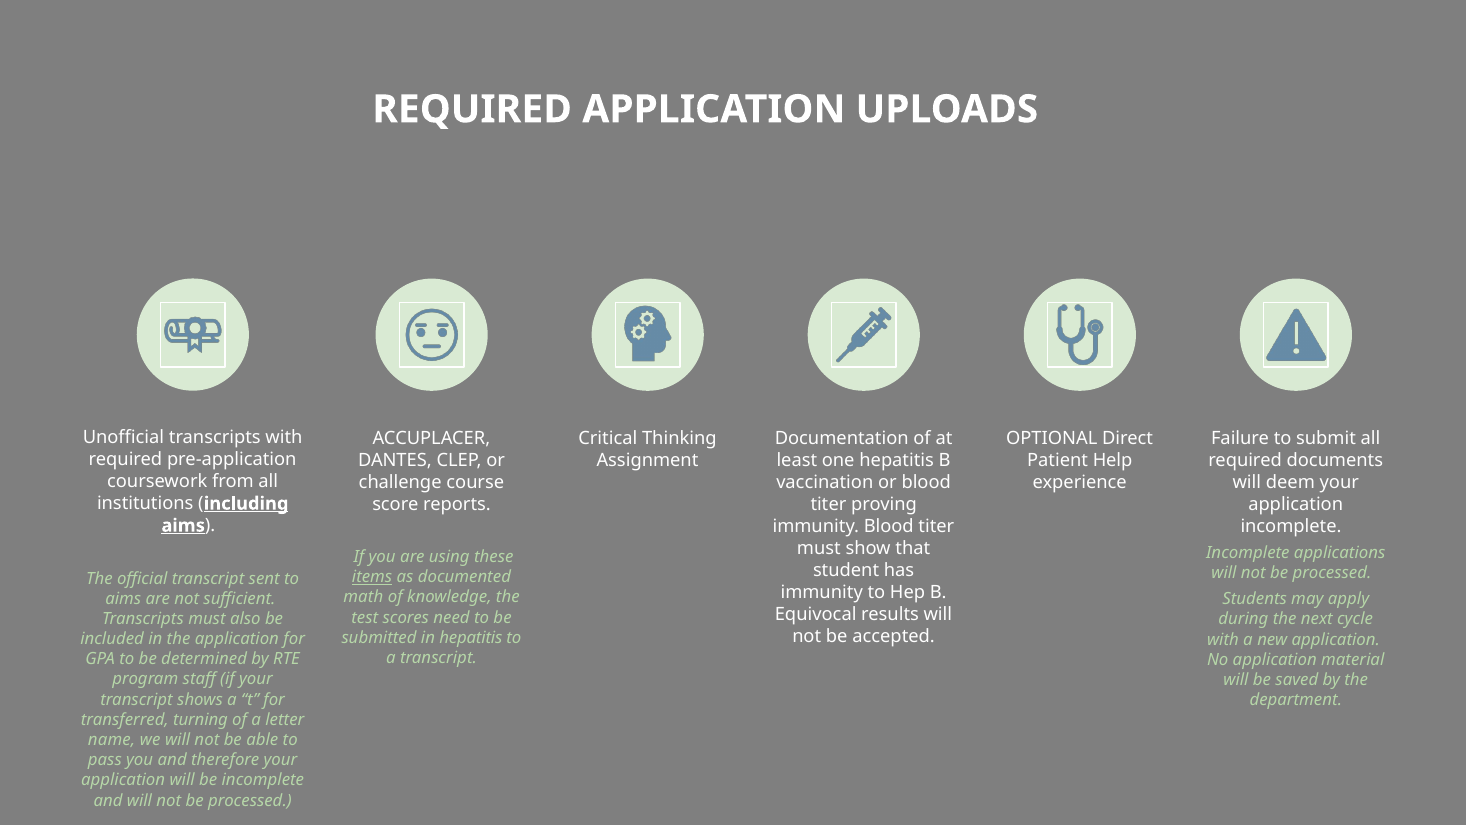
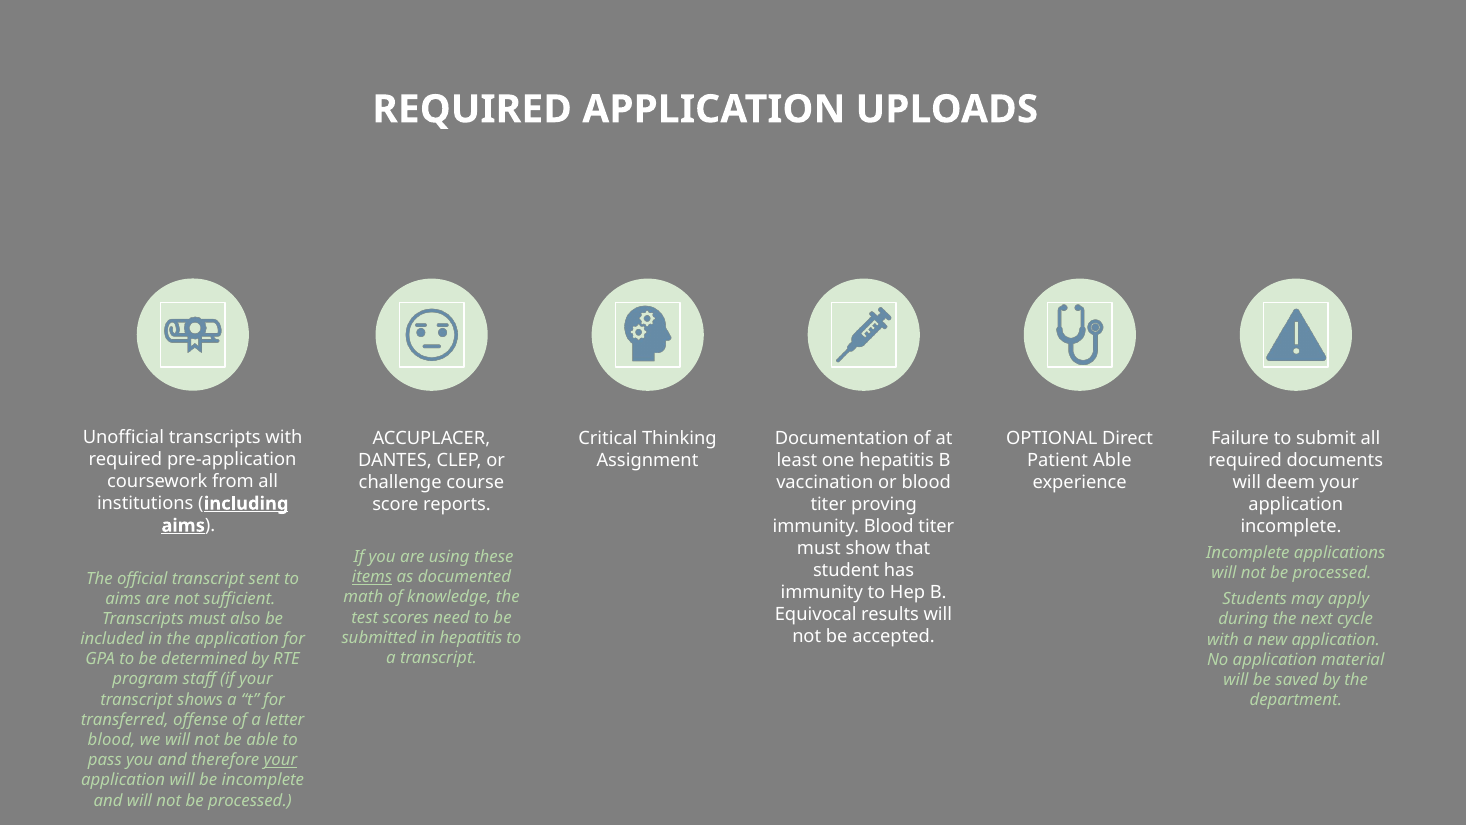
Patient Help: Help -> Able (1112, 460)
turning: turning -> offense (200, 719)
name: name -> blood (112, 740)
your underline: none -> present (280, 760)
